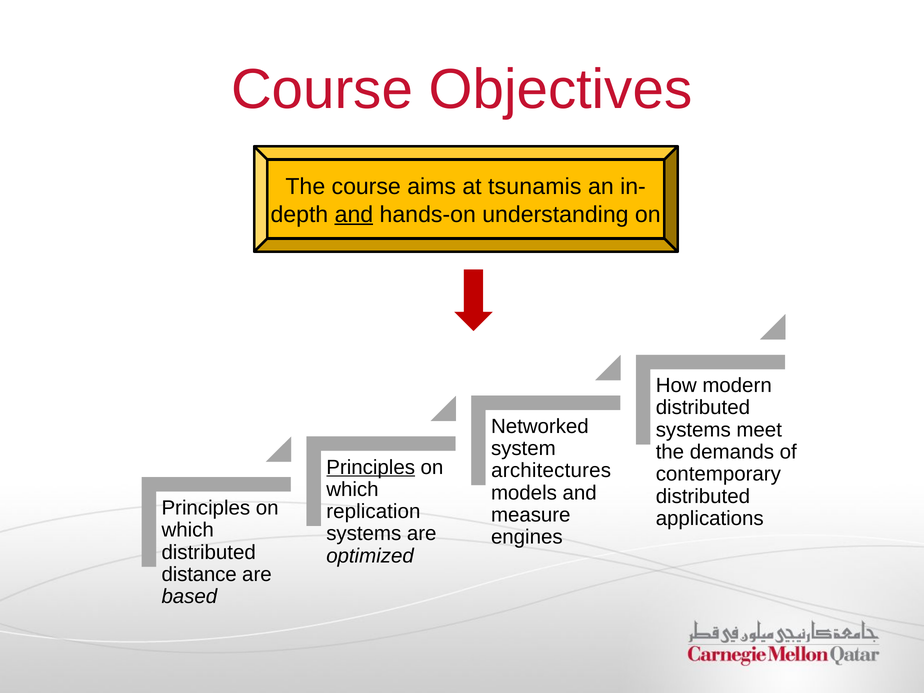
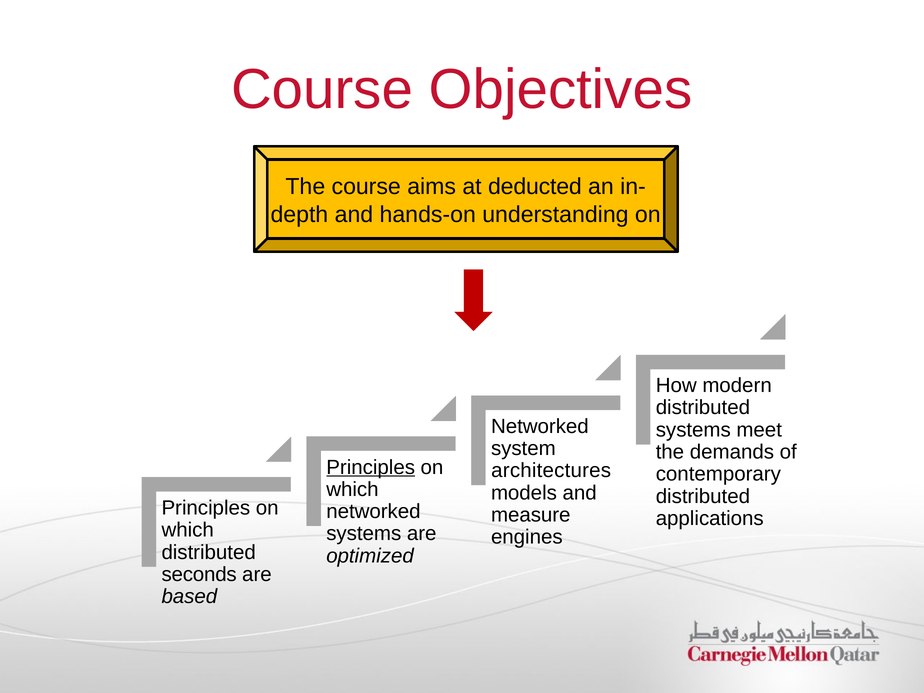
tsunamis: tsunamis -> deducted (535, 187)
and underline: present -> none (354, 214)
replication: replication -> networked (373, 512)
distance: distance -> seconds (199, 574)
